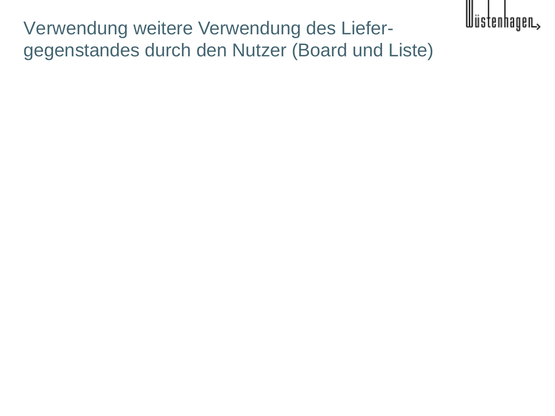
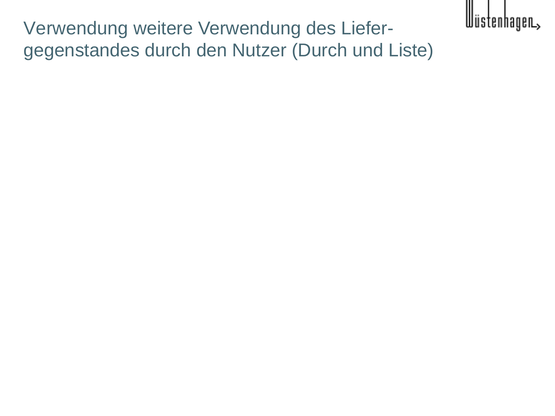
Nutzer Board: Board -> Durch (320, 50)
